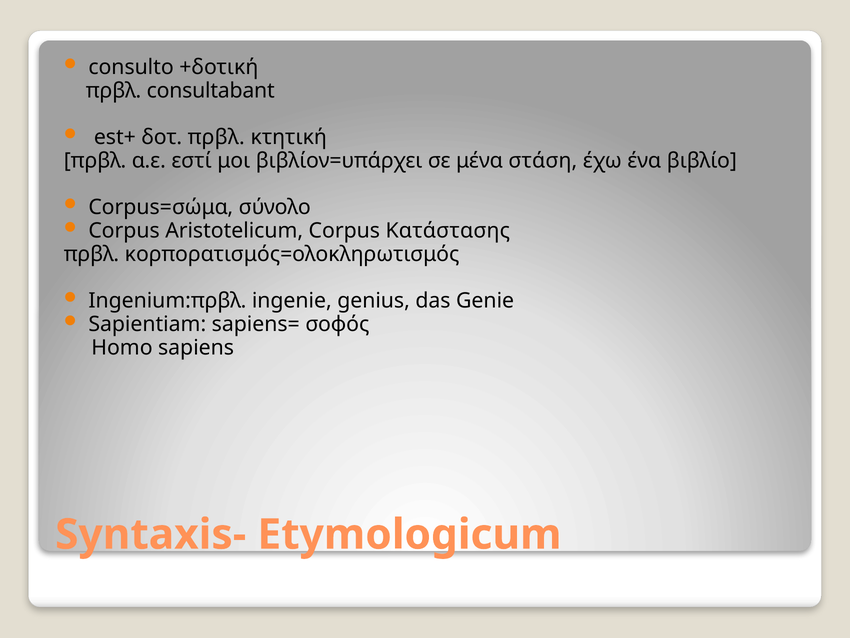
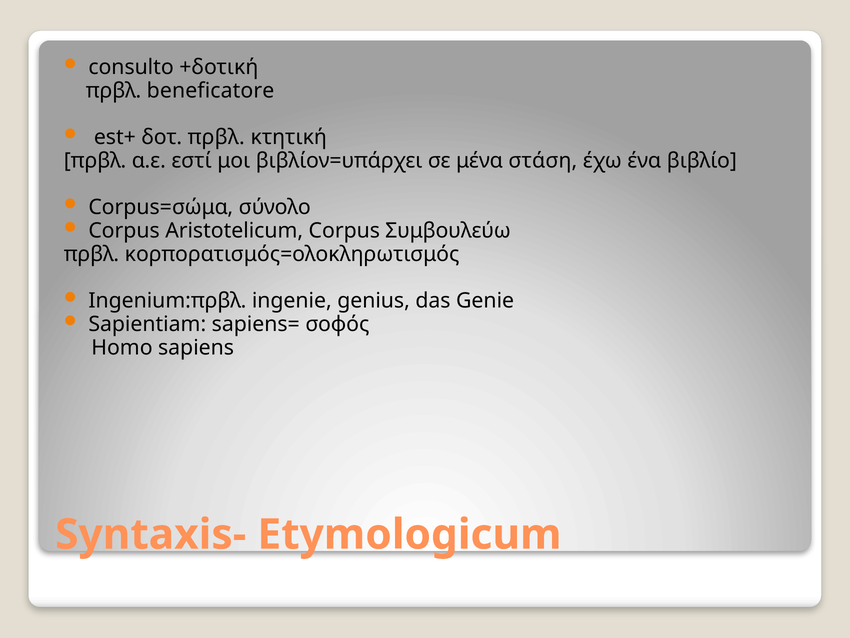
consultabant: consultabant -> beneficatore (211, 90)
Κατάστασης: Κατάστασης -> Συμβουλεύω (448, 231)
